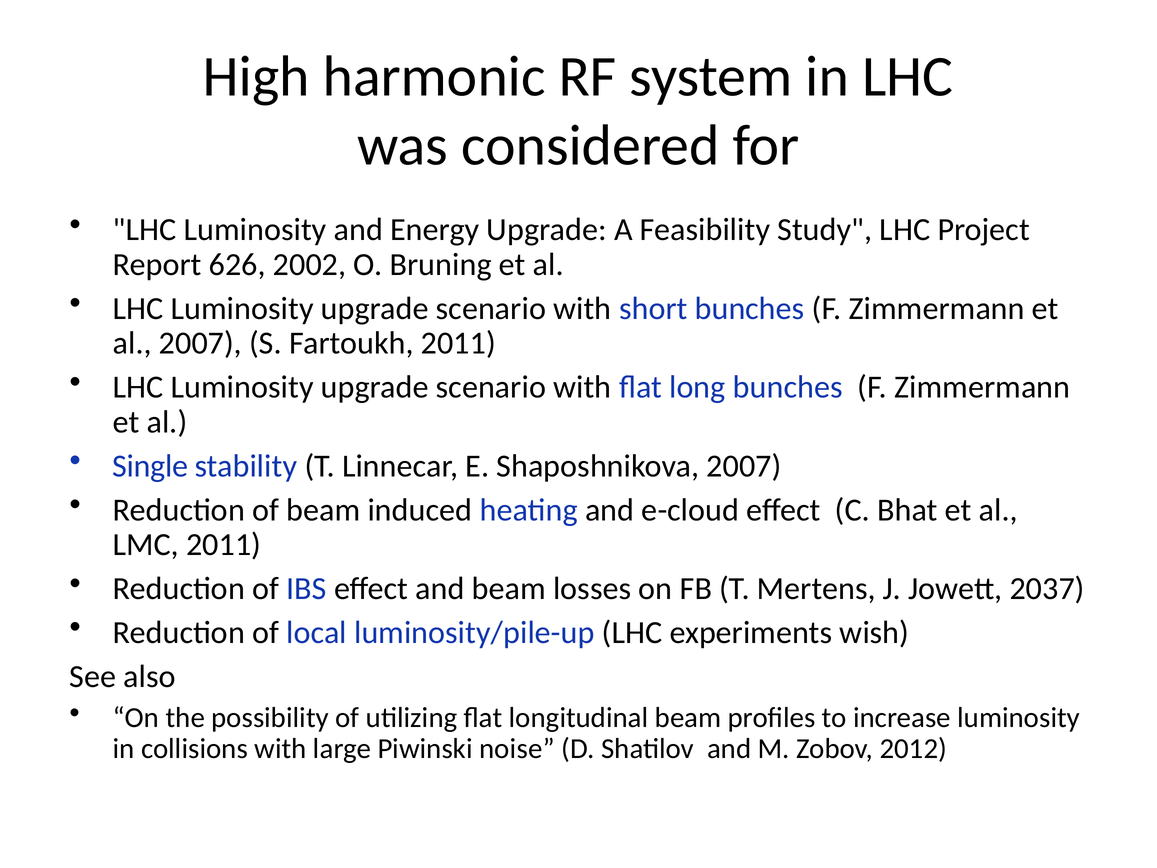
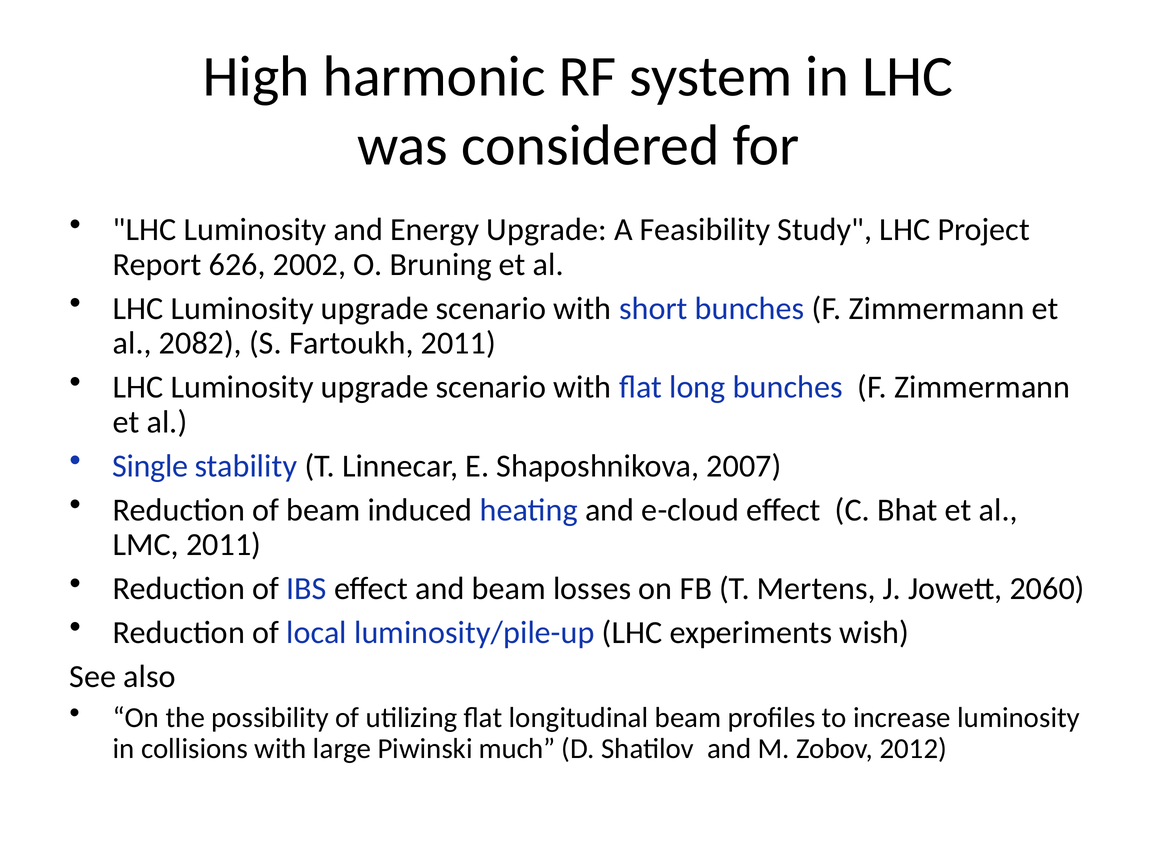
al 2007: 2007 -> 2082 (200, 343)
2037: 2037 -> 2060 (1047, 588)
noise: noise -> much (517, 749)
